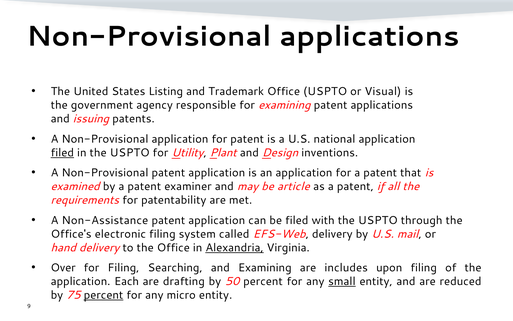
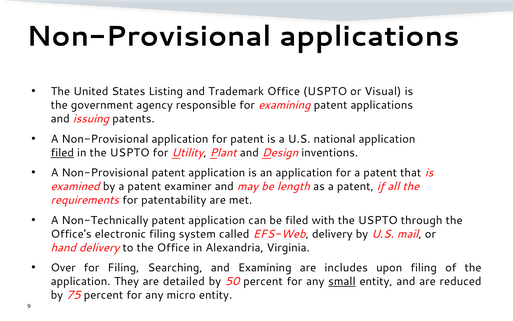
article: article -> length (294, 186)
Non-Assistance: Non-Assistance -> Non-Technically (105, 220)
Alexandria underline: present -> none (235, 247)
Each: Each -> They (127, 281)
drafting: drafting -> detailed (184, 281)
percent underline: present -> none (104, 295)
